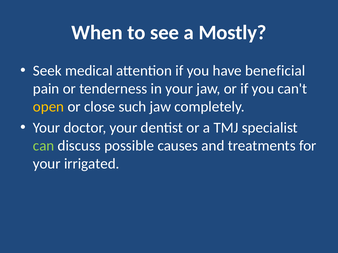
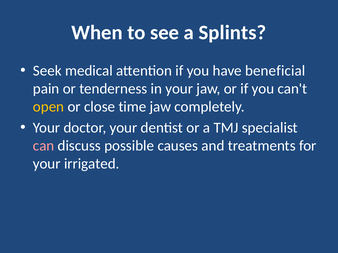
Mostly: Mostly -> Splints (232, 33)
such: such -> time (132, 107)
can colour: light green -> pink (44, 146)
